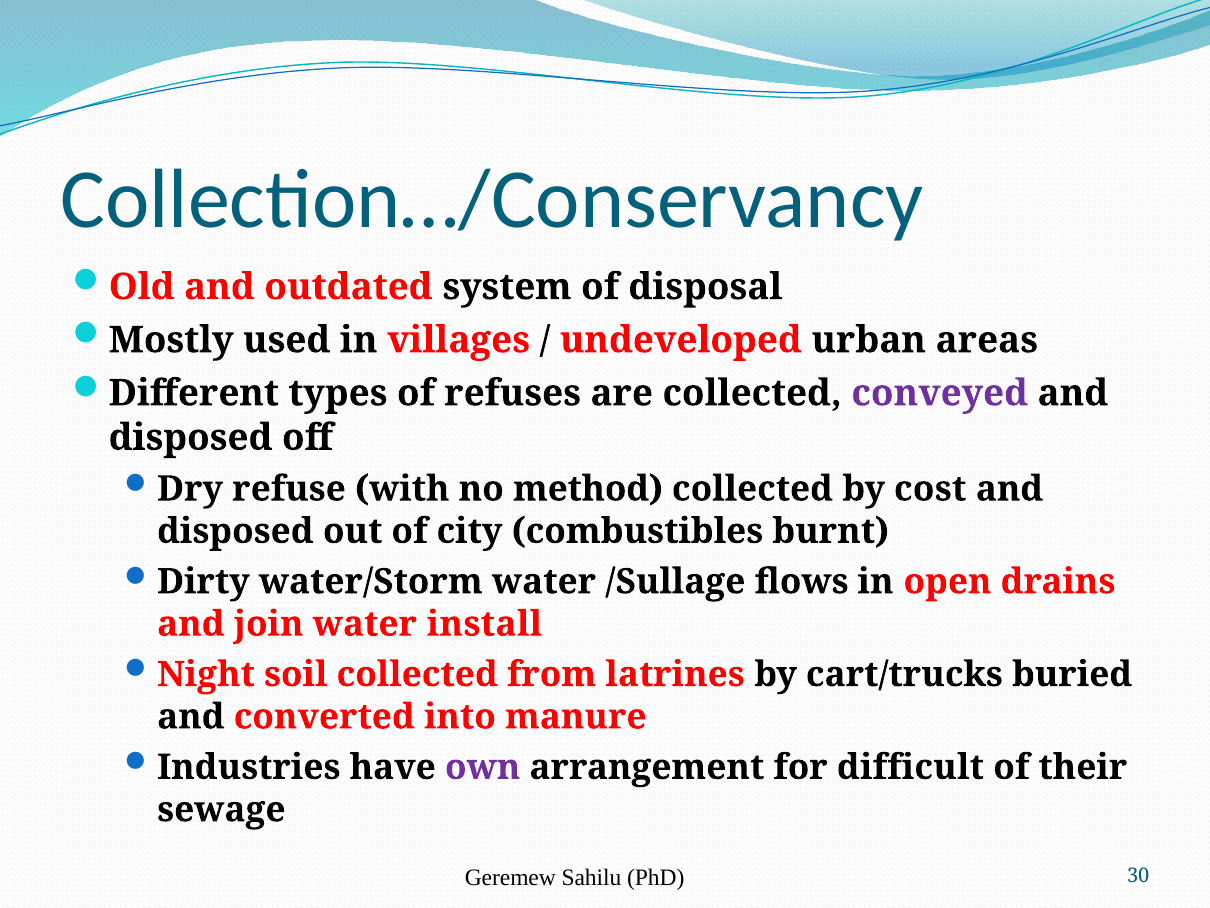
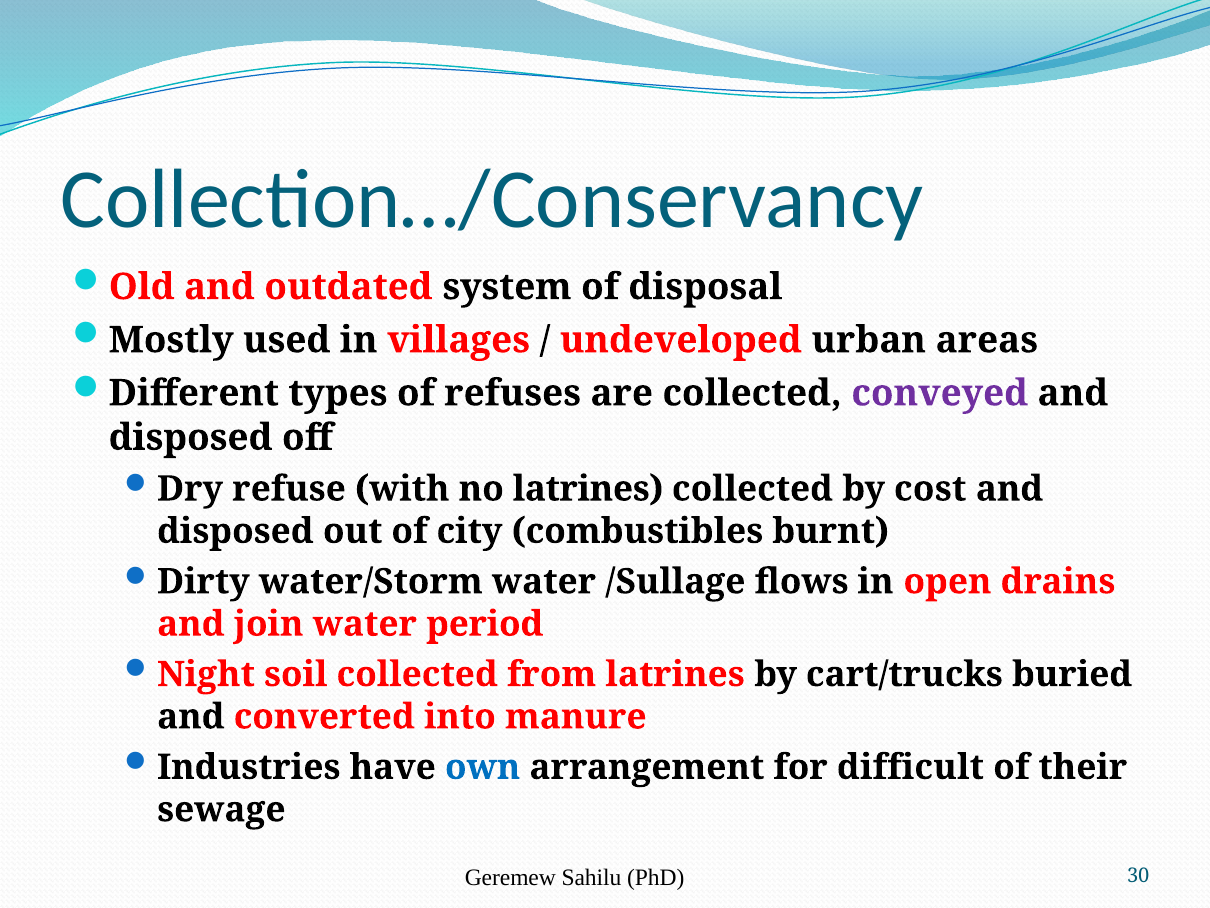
no method: method -> latrines (588, 489)
install: install -> period (485, 624)
own colour: purple -> blue (483, 767)
